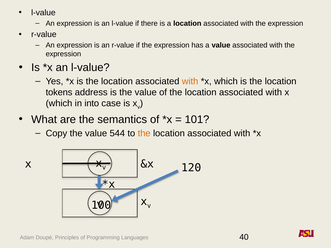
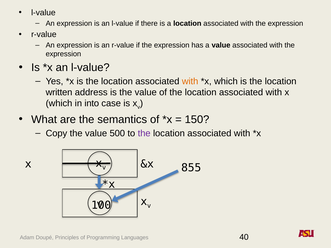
tokens: tokens -> written (59, 93)
101: 101 -> 150 (197, 120)
544: 544 -> 500 (117, 133)
the colour: orange -> purple (144, 133)
120: 120 -> 855 (191, 168)
